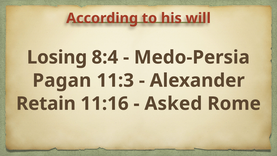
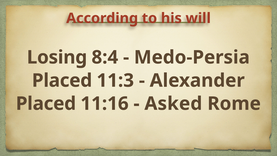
Pagan: Pagan -> Placed (62, 80)
Retain: Retain -> Placed (46, 104)
